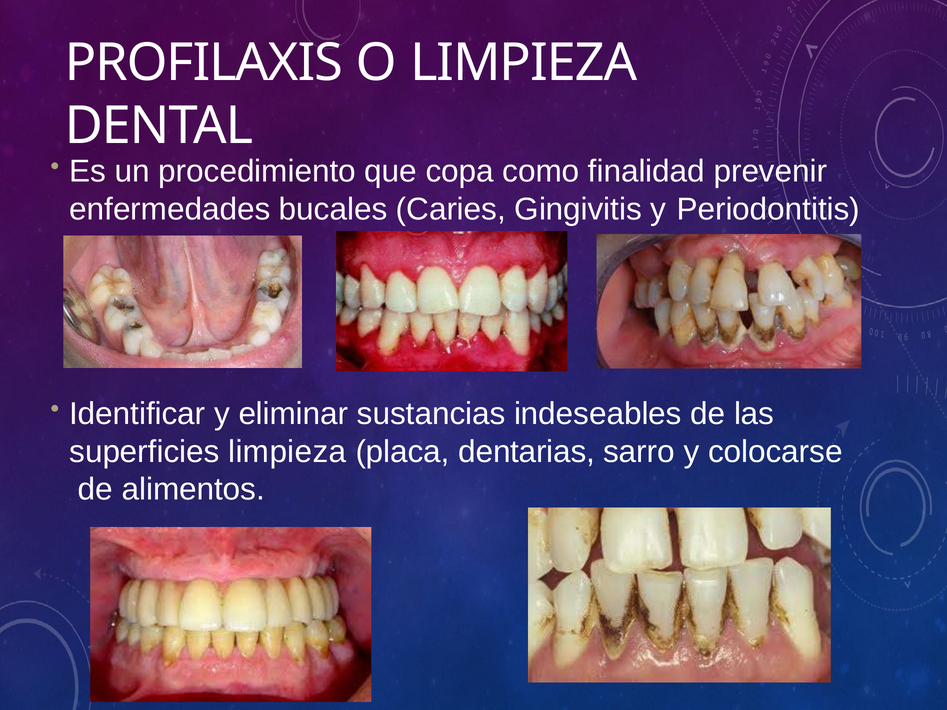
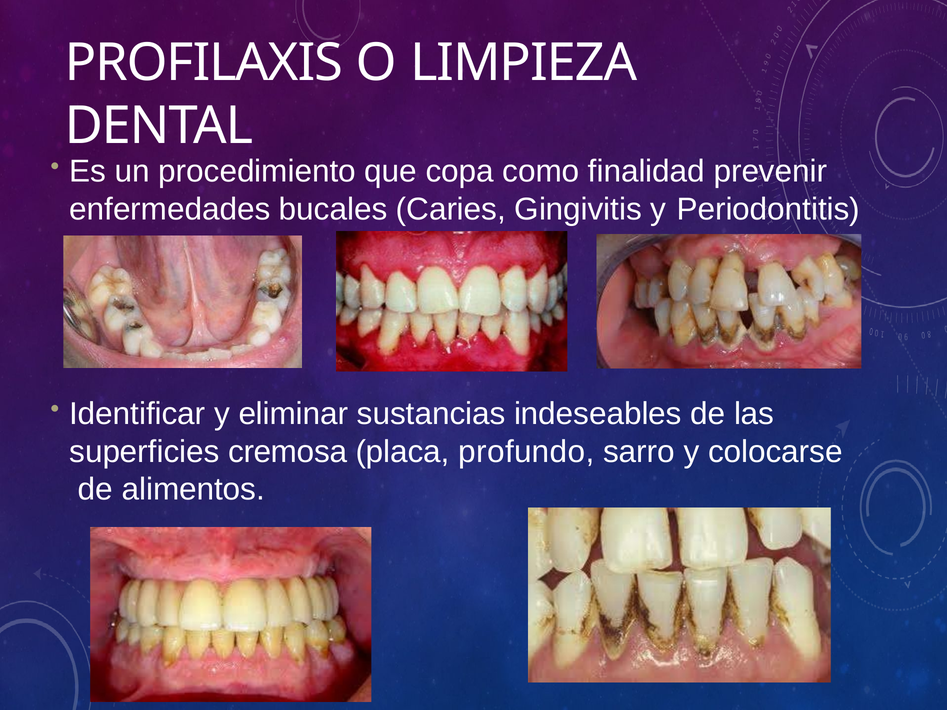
superficies limpieza: limpieza -> cremosa (288, 452)
dentarias: dentarias -> profundo (526, 452)
